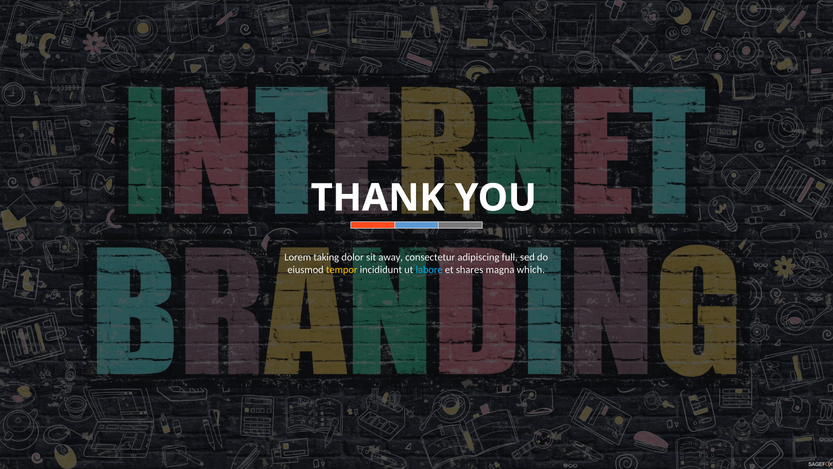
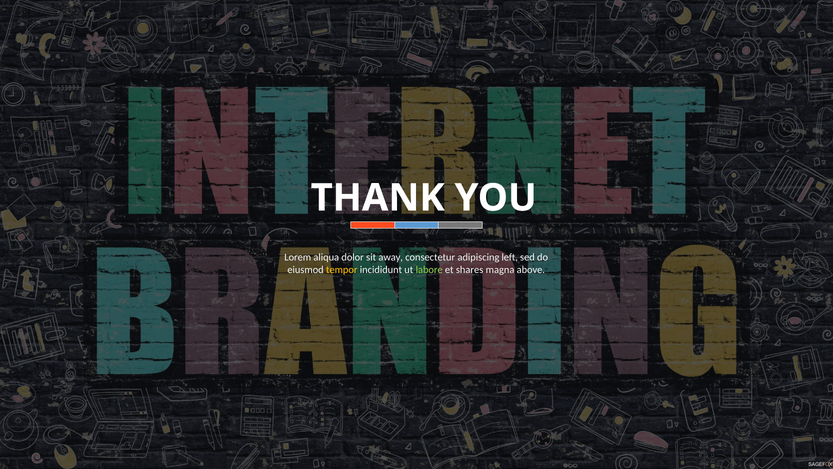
taking: taking -> aliqua (326, 257)
full: full -> left (510, 257)
labore colour: light blue -> light green (429, 270)
which: which -> above (531, 270)
